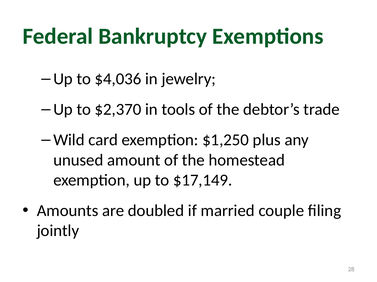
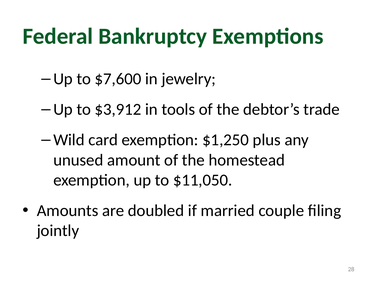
$4,036: $4,036 -> $7,600 (118, 79)
$2,370: $2,370 -> $3,912 (118, 110)
$17,149: $17,149 -> $11,050 (203, 181)
